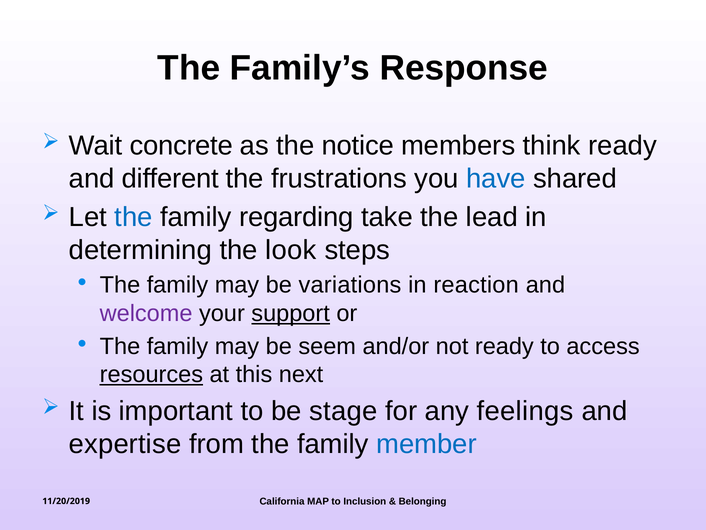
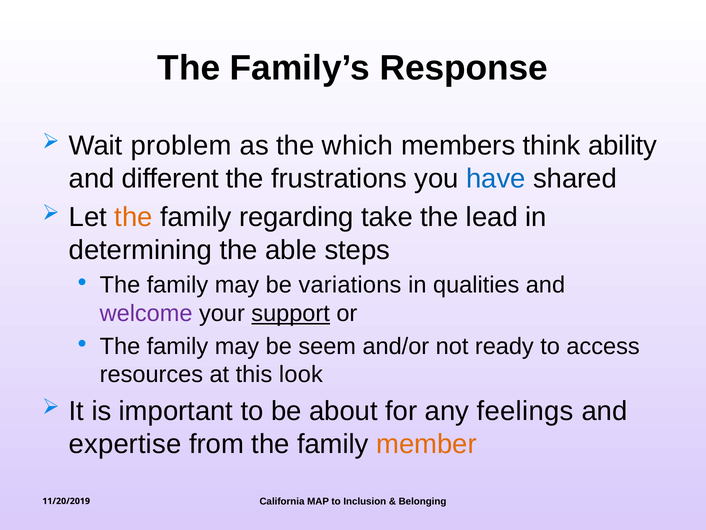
concrete: concrete -> problem (181, 145)
notice: notice -> which (358, 145)
think ready: ready -> ability (623, 145)
the colour: blue -> orange (134, 217)
look: look -> able (291, 250)
reaction: reaction -> qualities (476, 285)
resources underline: present -> none (151, 374)
next: next -> look (301, 374)
stage: stage -> about (343, 411)
member colour: blue -> orange (426, 444)
